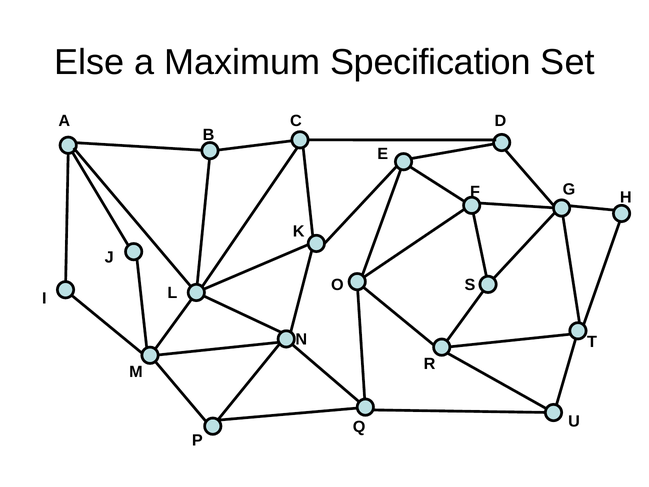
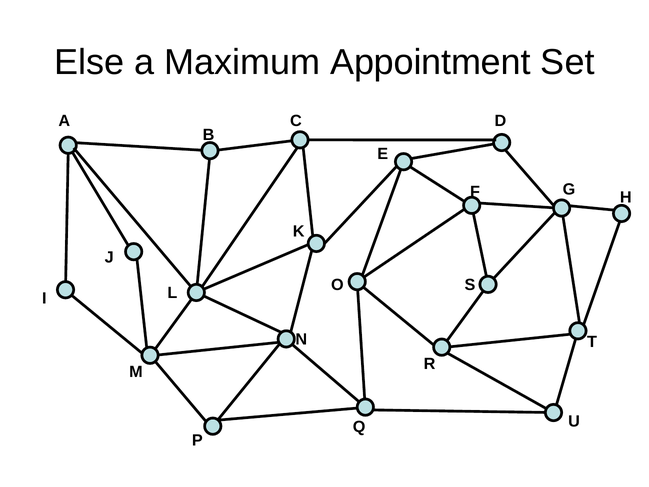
Specification: Specification -> Appointment (430, 63)
